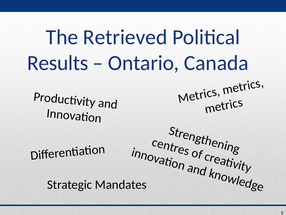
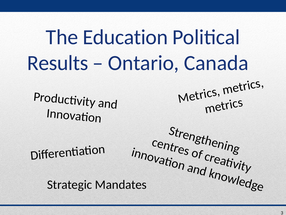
Retrieved: Retrieved -> Education (125, 37)
